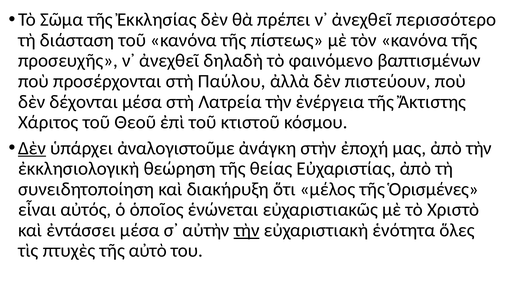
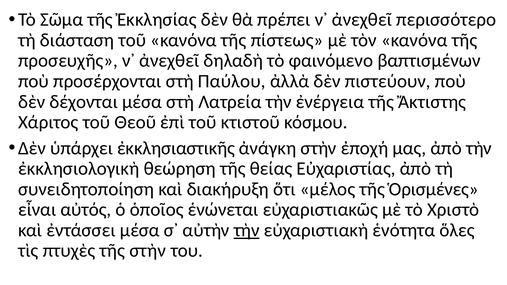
Δὲν underline: present -> none (32, 148)
ἀναλογιστοῦμε: ἀναλογιστοῦμε -> ἐκκλησιαστικῆς (176, 148)
τῆς αὐτὸ: αὐτὸ -> στὴν (148, 251)
